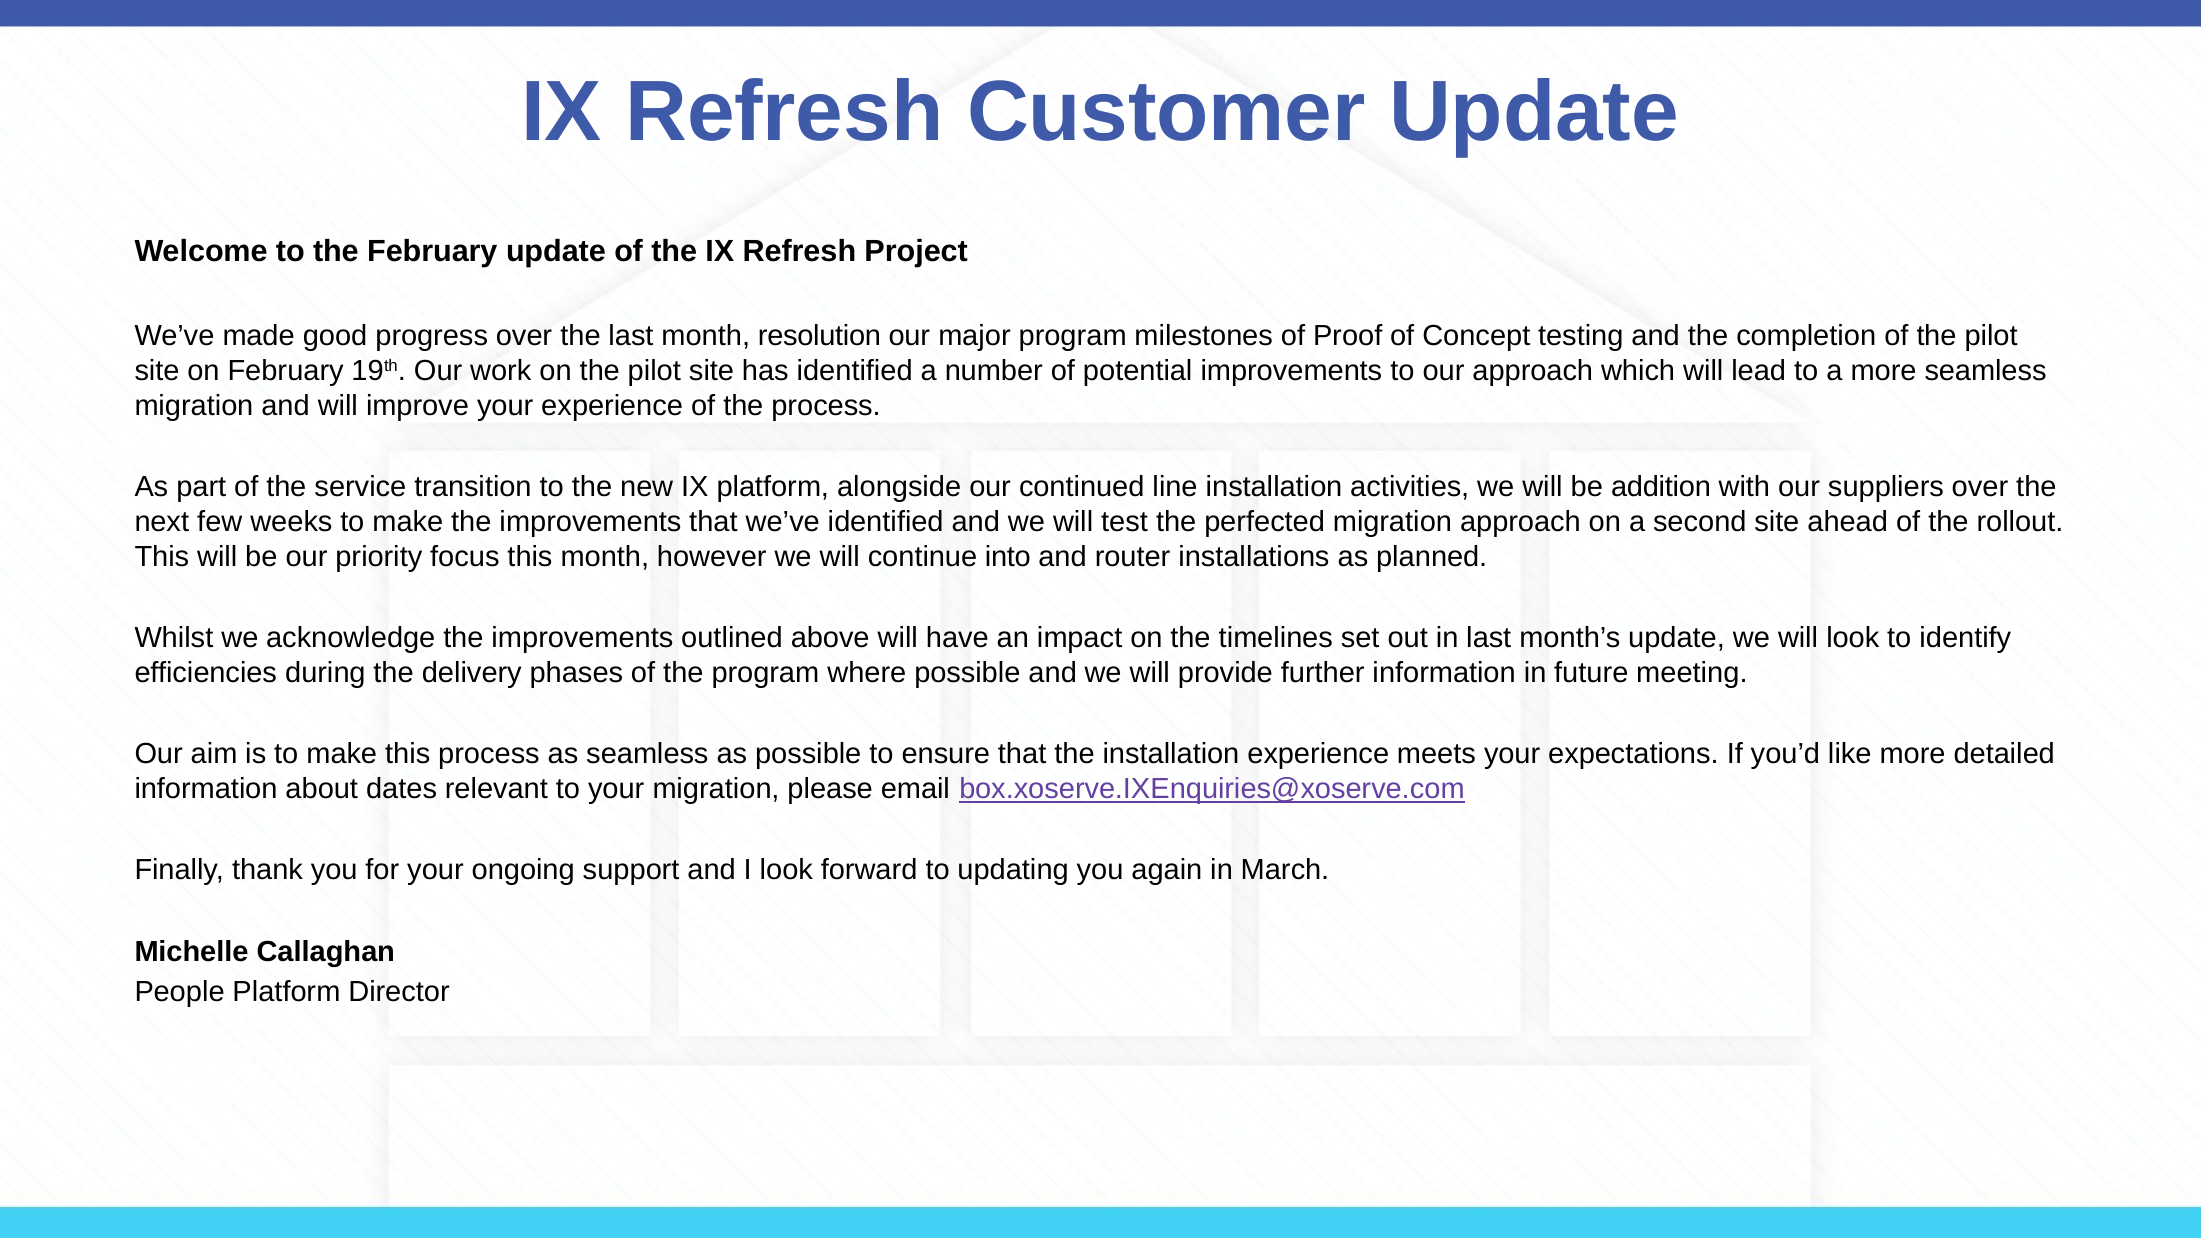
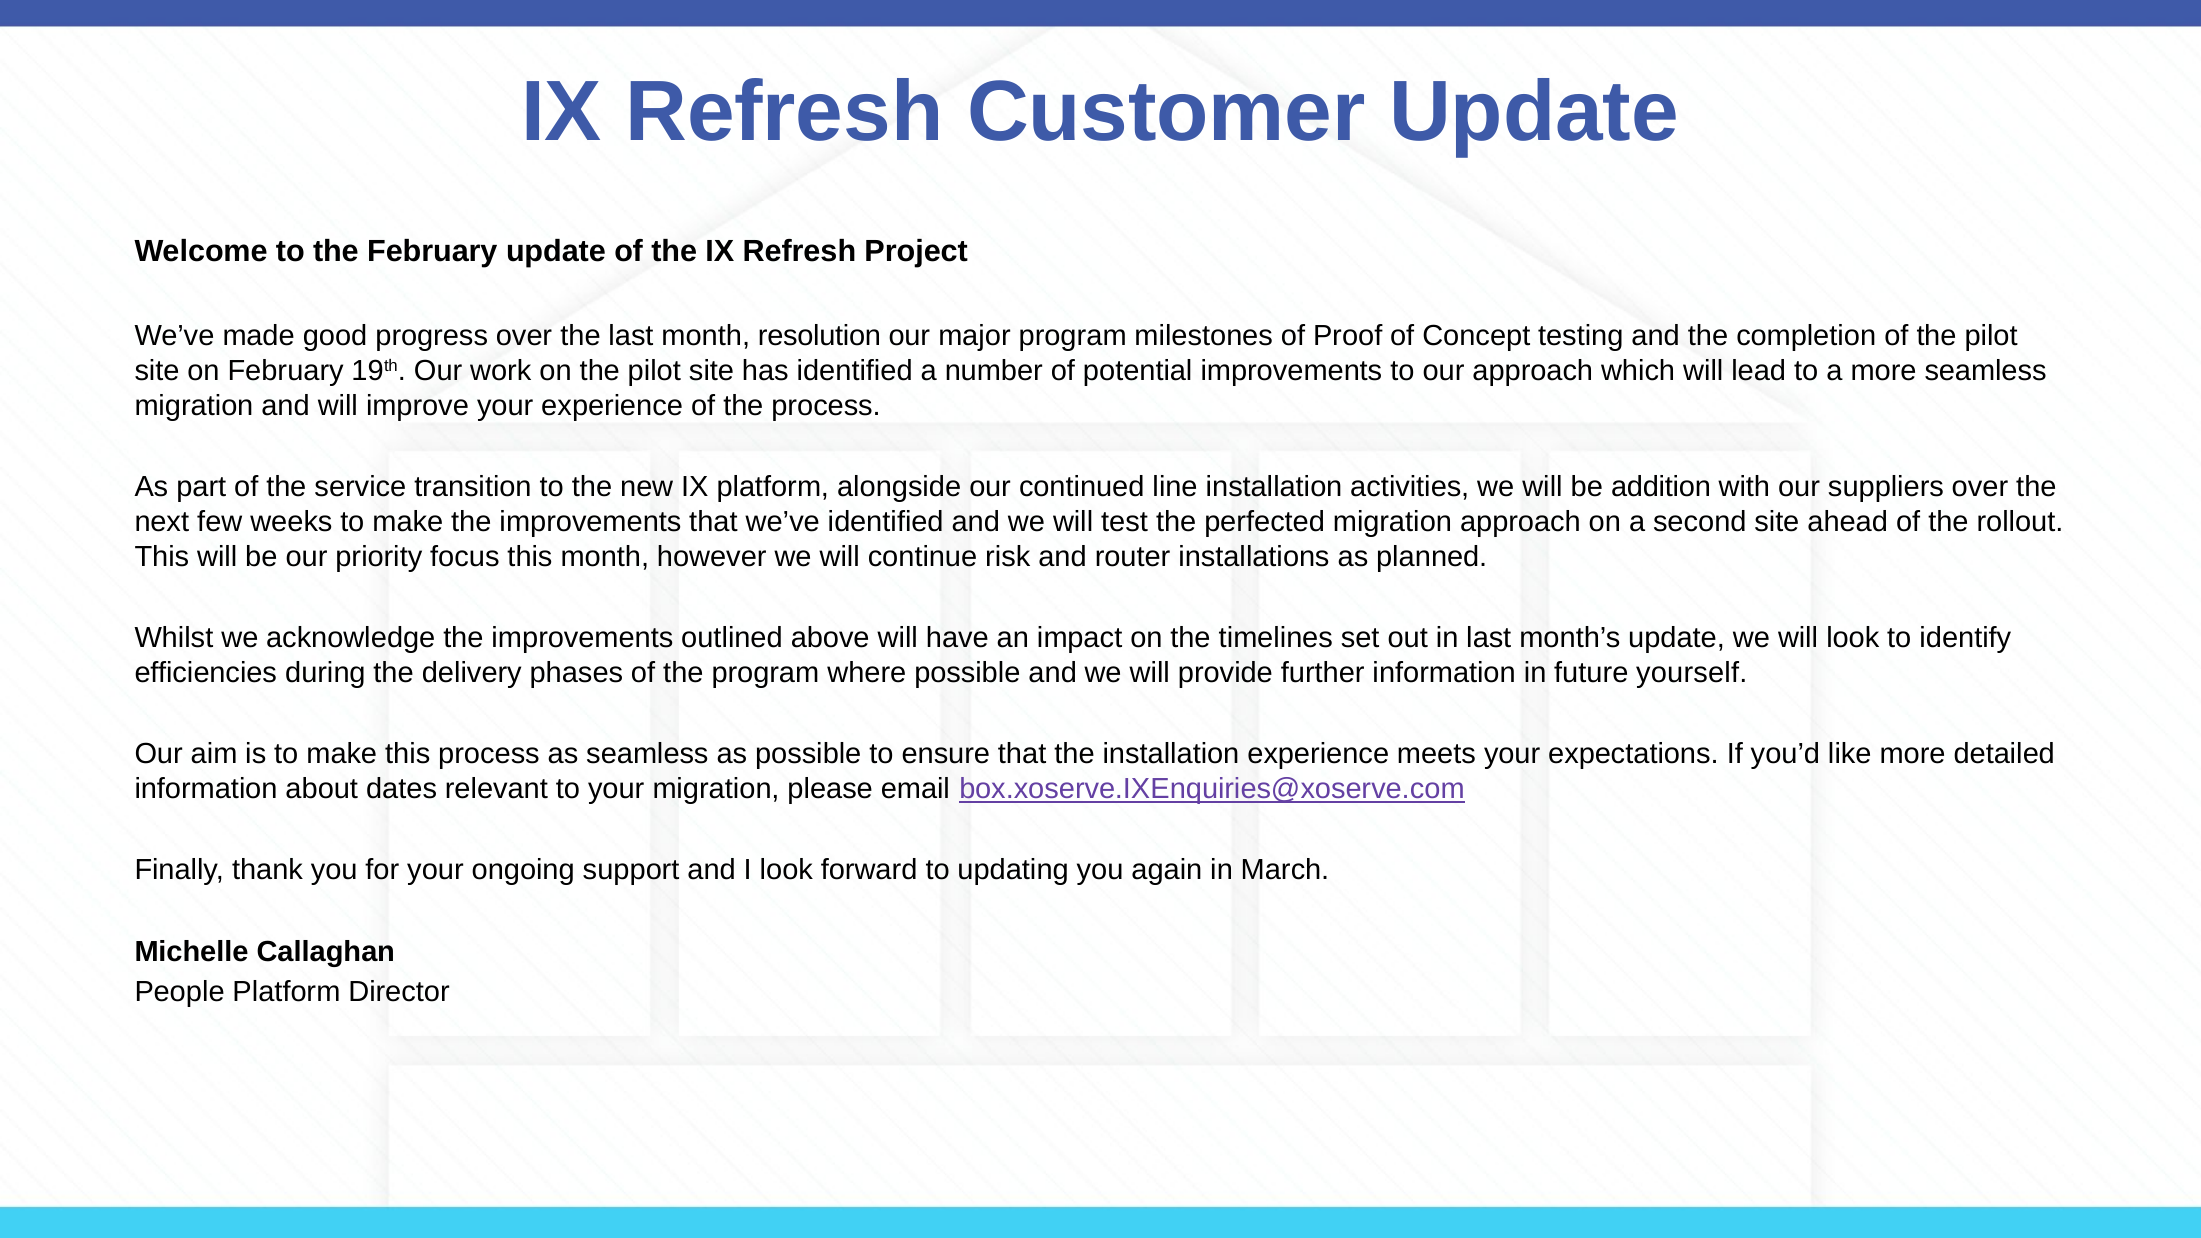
into: into -> risk (1008, 557)
meeting: meeting -> yourself (1692, 673)
